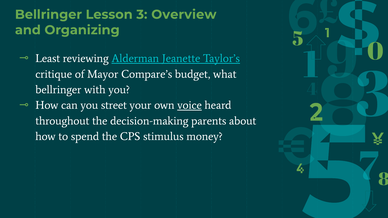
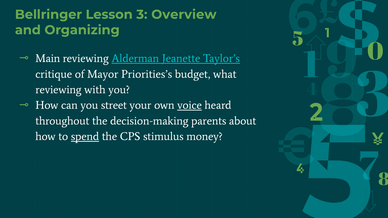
Least: Least -> Main (48, 58)
Compare’s: Compare’s -> Priorities’s (147, 74)
bellringer: bellringer -> reviewing (58, 90)
spend underline: none -> present (85, 137)
